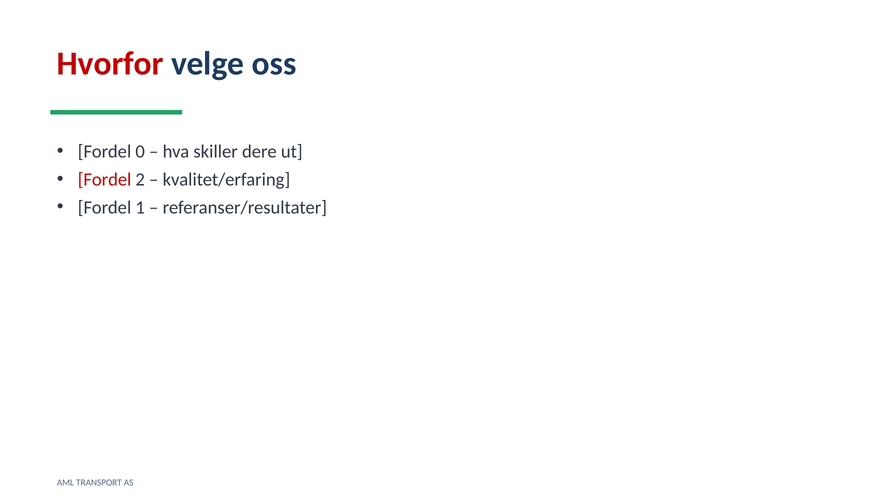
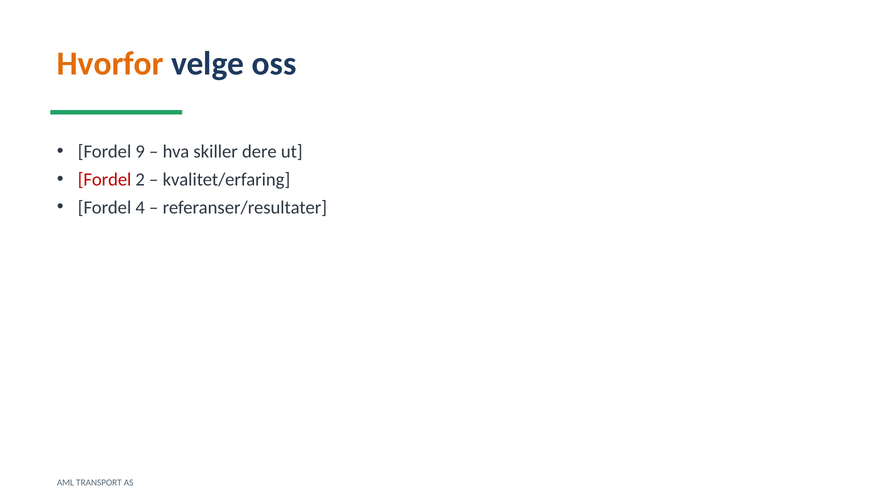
Hvorfor colour: red -> orange (110, 64)
0: 0 -> 9 (140, 151)
1: 1 -> 4 (140, 207)
